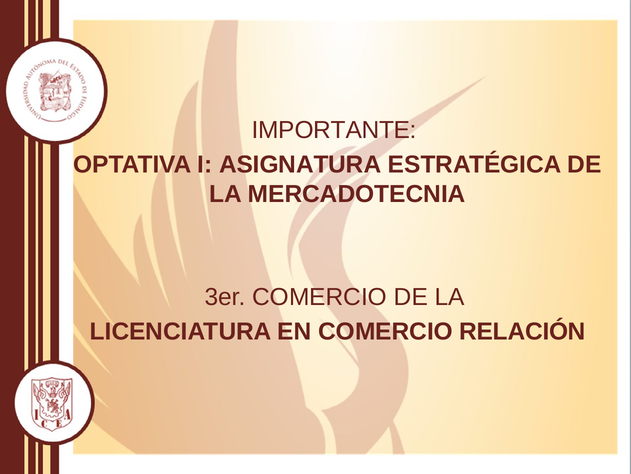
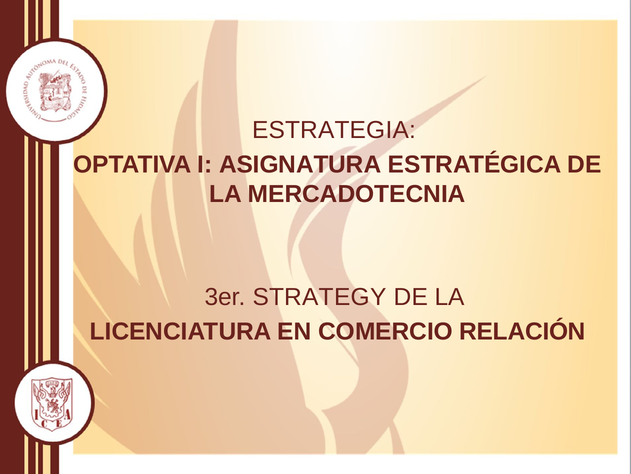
IMPORTANTE: IMPORTANTE -> ESTRATEGIA (334, 130)
3er COMERCIO: COMERCIO -> STRATEGY (320, 297)
